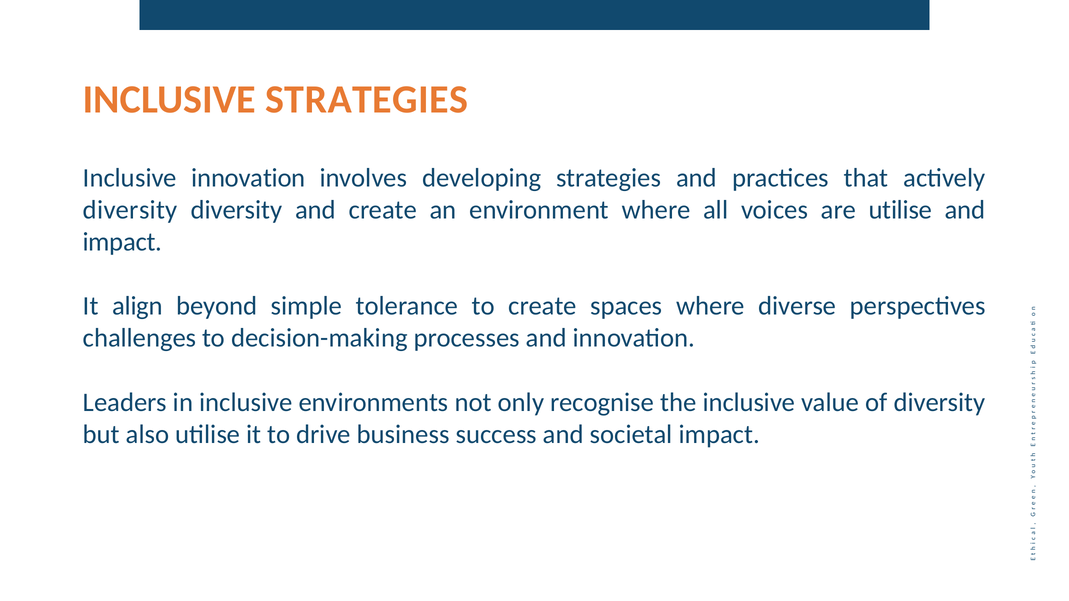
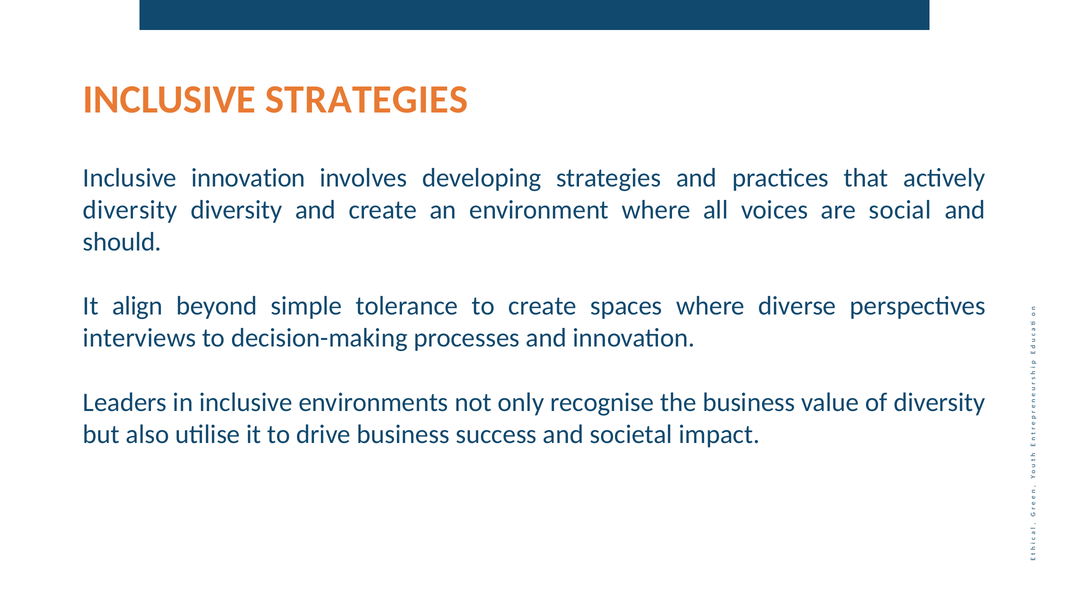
are utilise: utilise -> social (900, 210)
impact: impact -> should (122, 242)
challenges: challenges -> interviews (140, 338)
the inclusive: inclusive -> business (749, 402)
